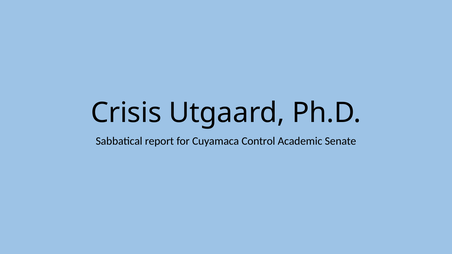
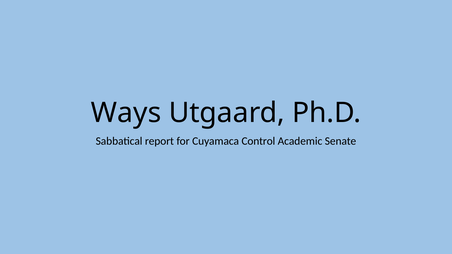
Crisis: Crisis -> Ways (126, 113)
